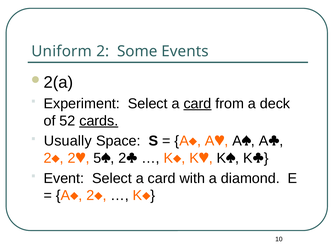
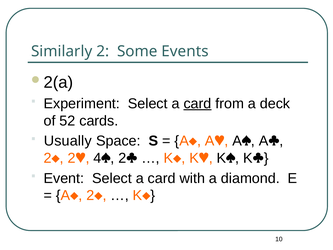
Uniform: Uniform -> Similarly (62, 51)
cards underline: present -> none (99, 121)
5: 5 -> 4 (97, 158)
